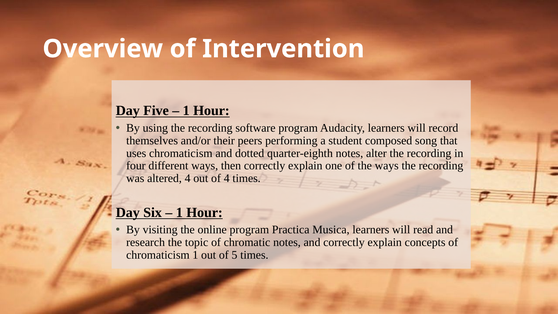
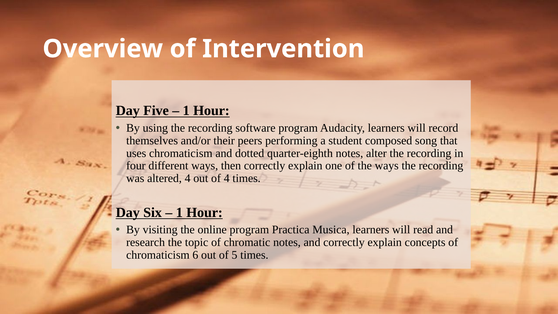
chromaticism 1: 1 -> 6 (195, 255)
